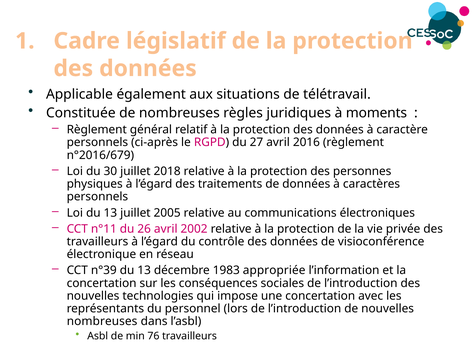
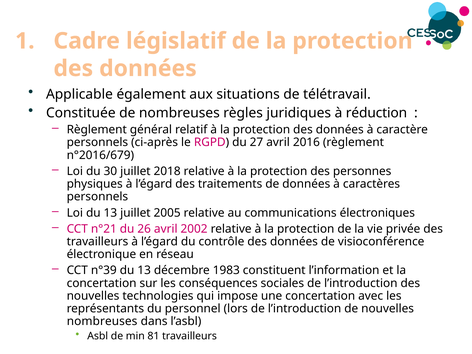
moments: moments -> réduction (376, 113)
n°11: n°11 -> n°21 (104, 229)
appropriée: appropriée -> constituent (274, 270)
76: 76 -> 81 (153, 336)
